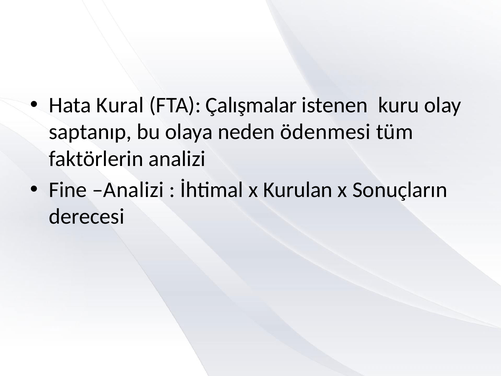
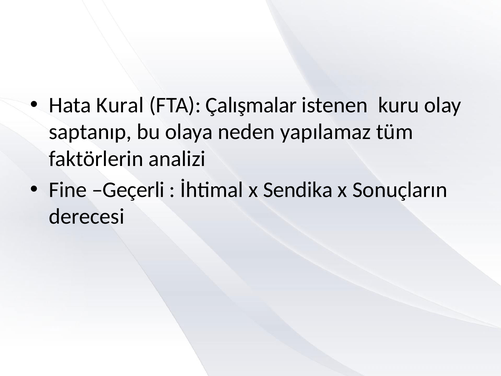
ödenmesi: ödenmesi -> yapılamaz (326, 132)
Fine Analizi: Analizi -> Geçerli (128, 190)
Kurulan: Kurulan -> Sendika (298, 190)
